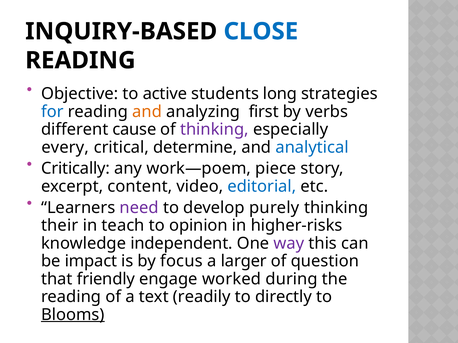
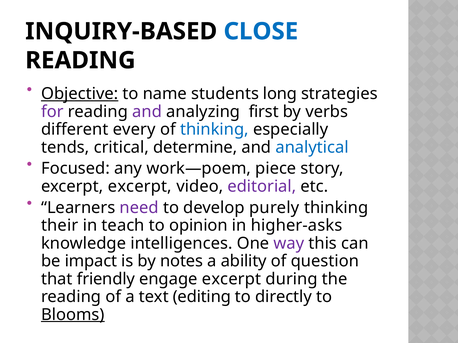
Objective underline: none -> present (80, 94)
active: active -> name (165, 94)
for colour: blue -> purple (52, 112)
and colour: orange -> purple (147, 112)
cause: cause -> every (134, 130)
thinking colour: purple -> blue (214, 130)
every: every -> tends (65, 148)
Critically: Critically -> Focused (75, 169)
excerpt content: content -> excerpt (140, 187)
editorial colour: blue -> purple (262, 187)
higher-risks: higher-risks -> higher-asks (296, 226)
independent: independent -> intelligences (181, 244)
focus: focus -> notes (182, 261)
larger: larger -> ability (244, 261)
engage worked: worked -> excerpt (232, 279)
readily: readily -> editing (202, 297)
